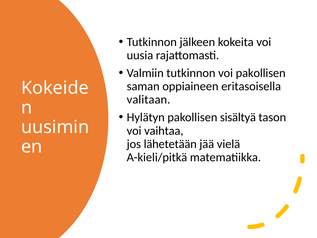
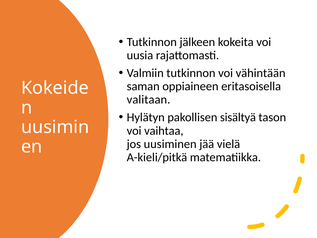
voi pakollisen: pakollisen -> vähintään (261, 73)
lähetetään: lähetetään -> uusiminen (170, 144)
